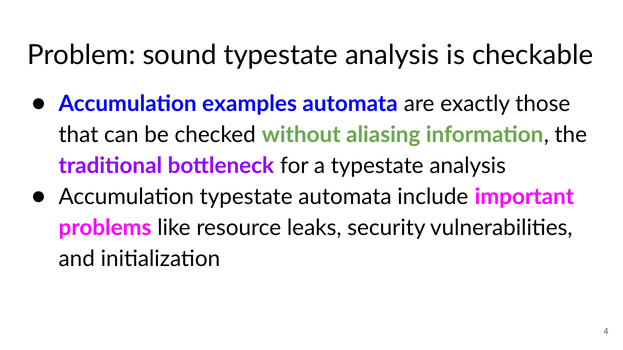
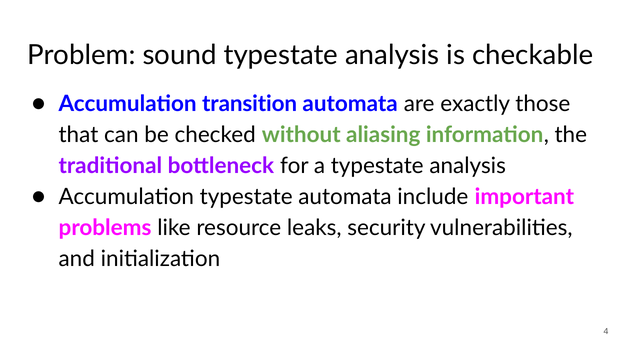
examples: examples -> transition (250, 104)
